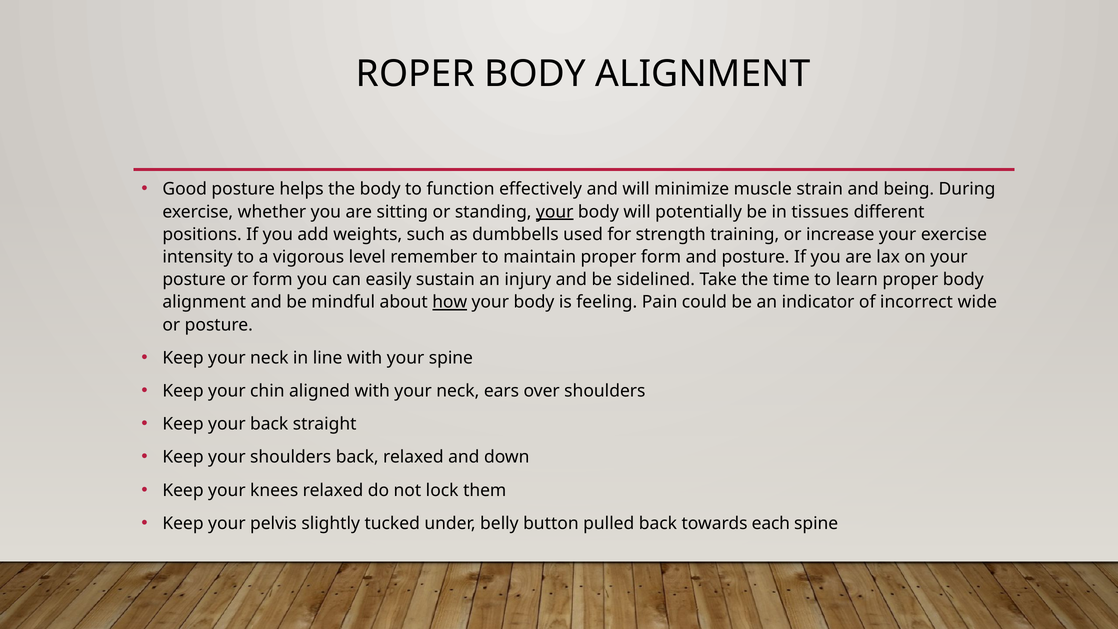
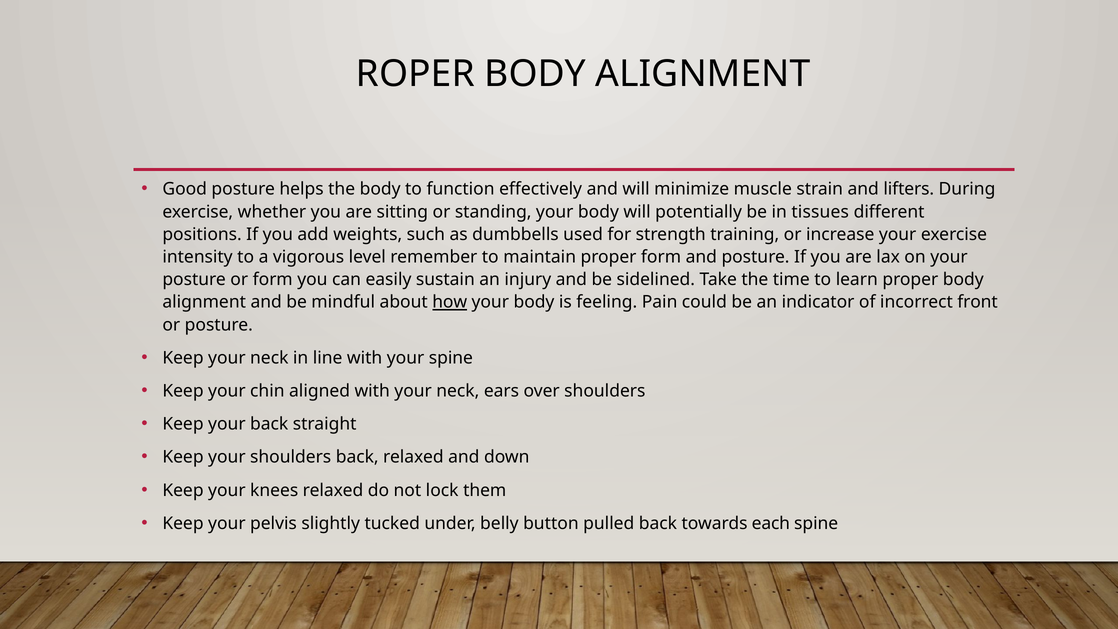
being: being -> lifters (909, 189)
your underline: present -> none (555, 212)
wide: wide -> front (978, 302)
